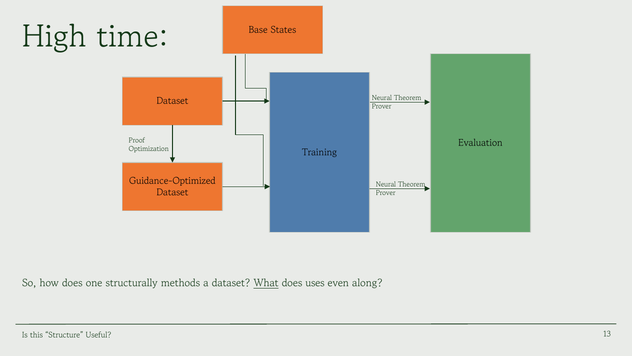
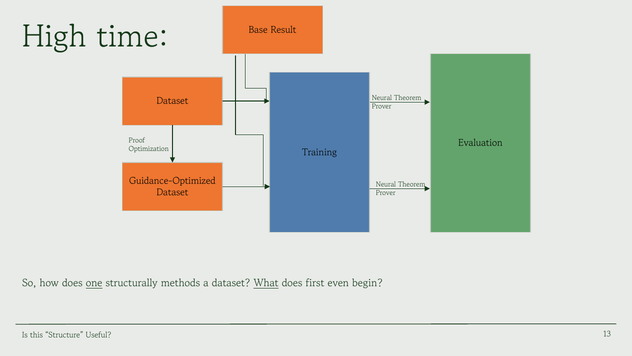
States: States -> Result (283, 30)
one underline: none -> present (94, 283)
uses: uses -> first (315, 283)
along: along -> begin (367, 283)
